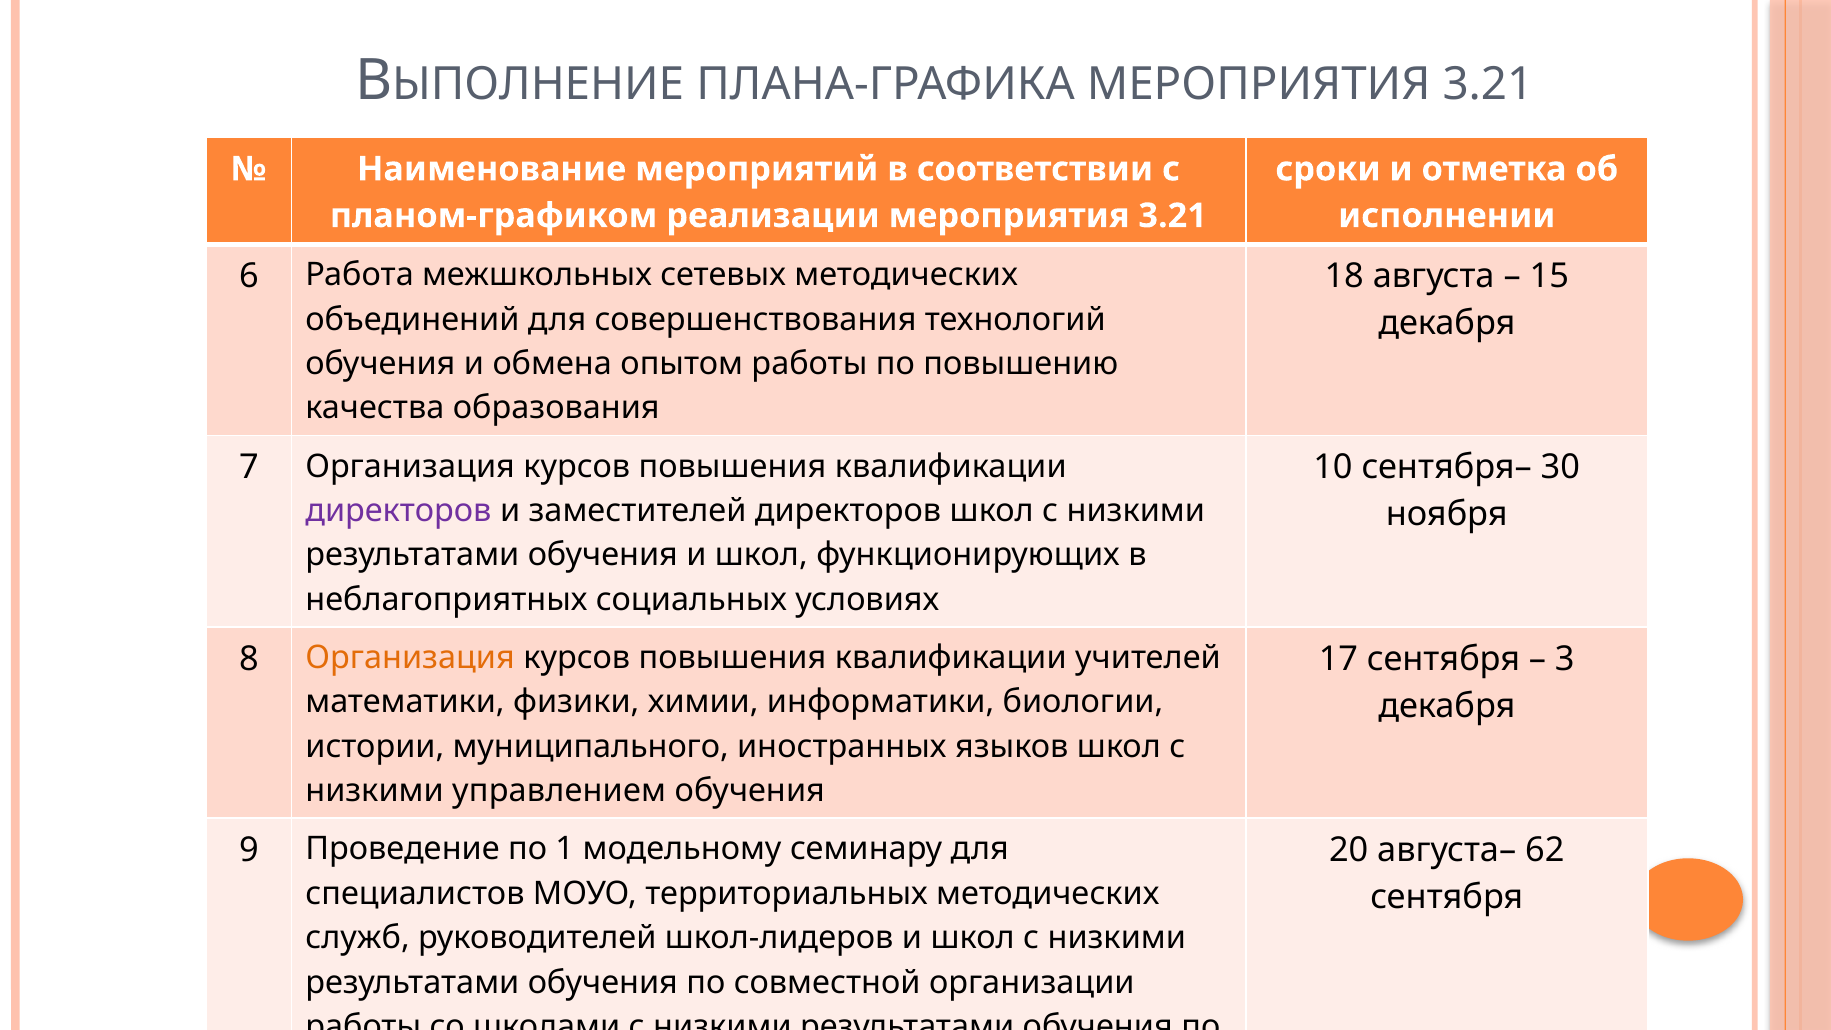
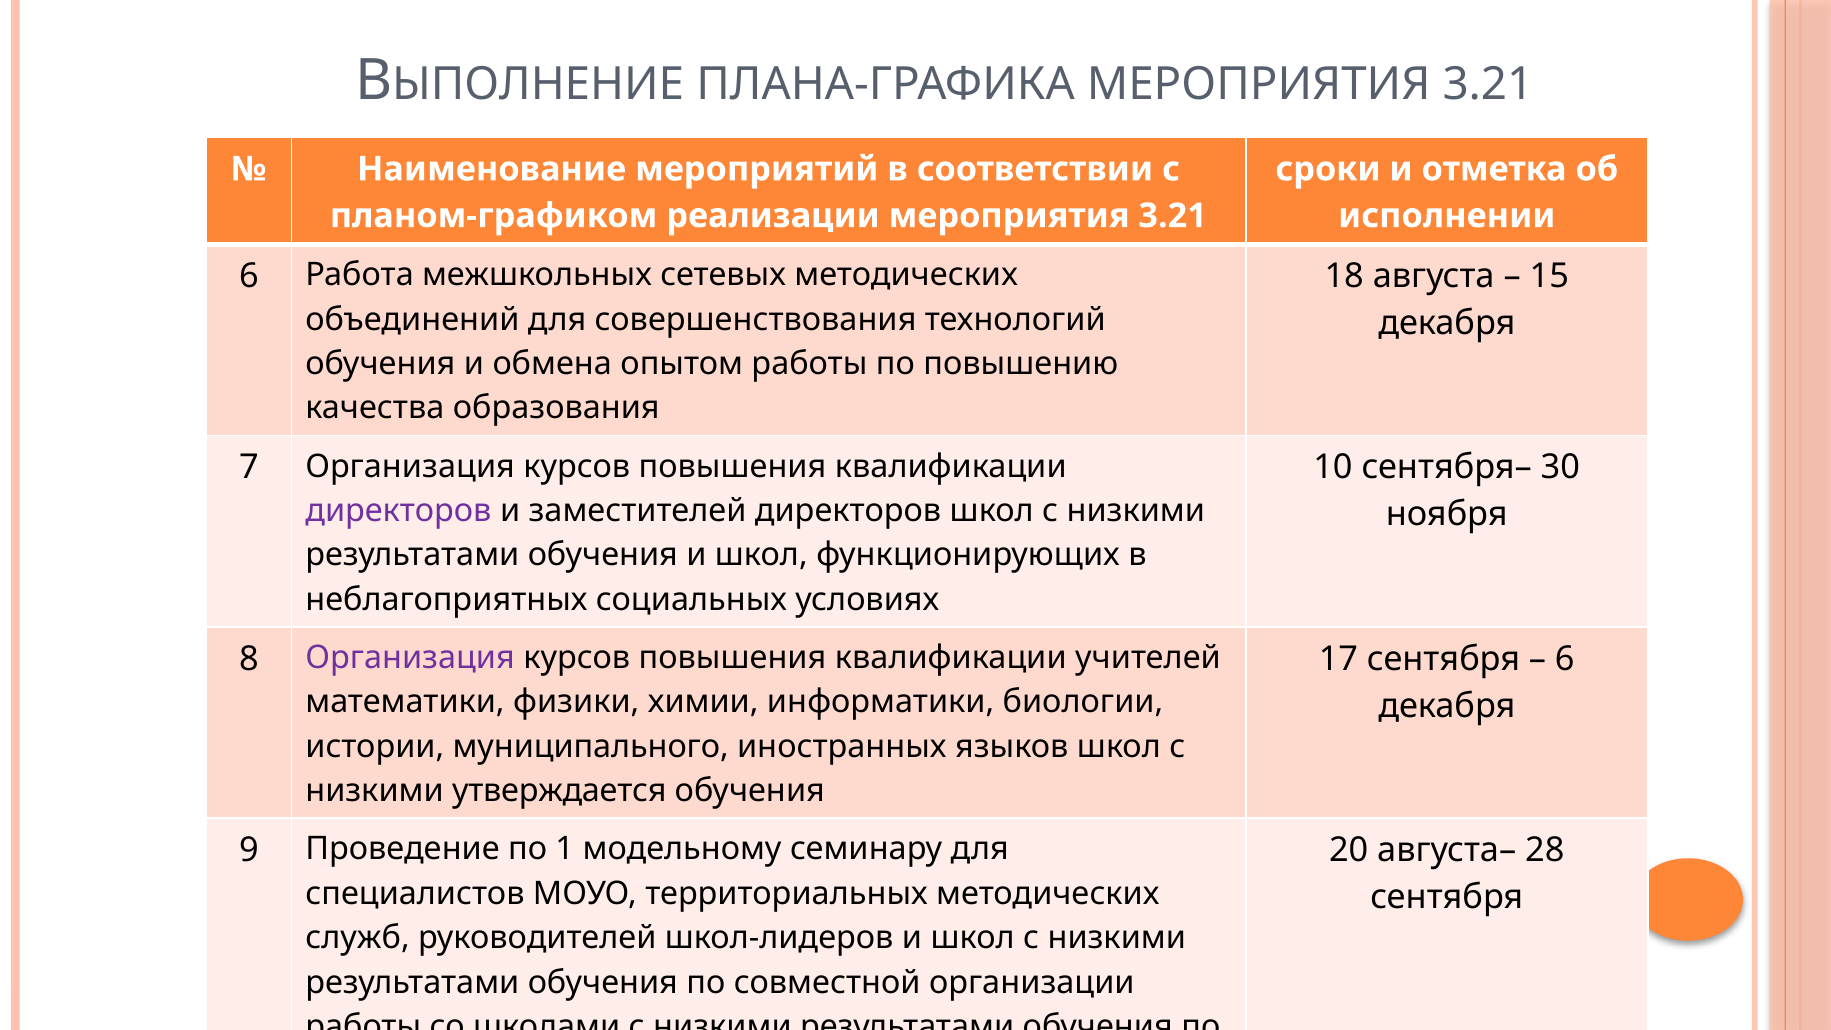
Организация colour: orange -> purple (410, 658)
3: 3 -> 6 (1565, 659)
управлением: управлением -> утверждается (559, 791)
62: 62 -> 28 (1545, 850)
